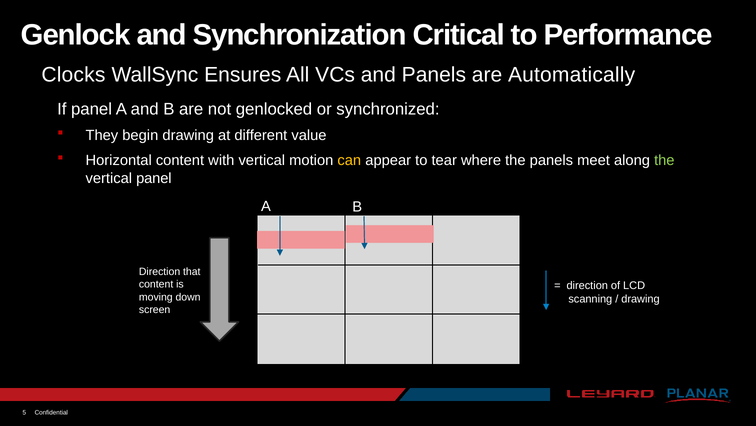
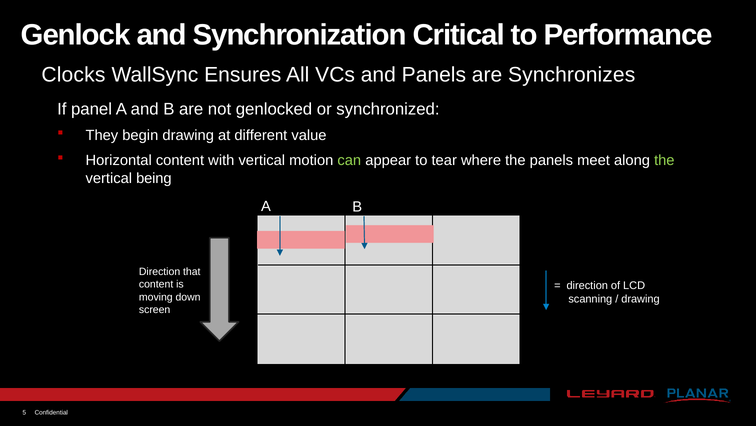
Automatically: Automatically -> Synchronizes (572, 75)
can colour: yellow -> light green (349, 160)
vertical panel: panel -> being (154, 178)
